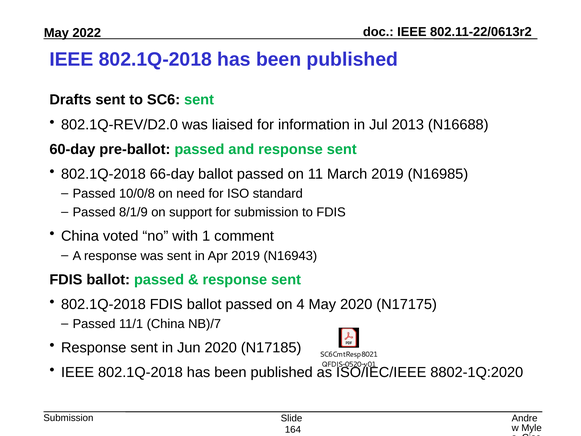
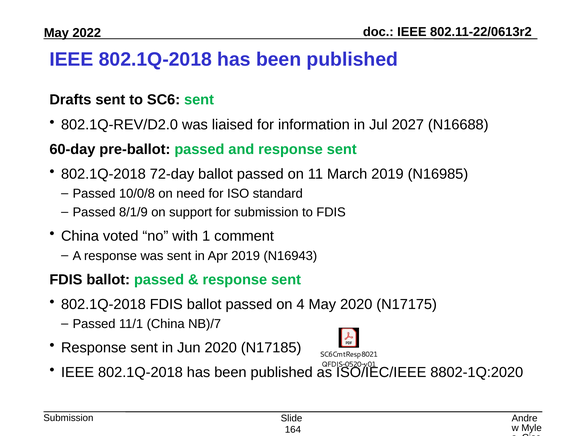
2013: 2013 -> 2027 (408, 125)
66-day: 66-day -> 72-day (172, 174)
